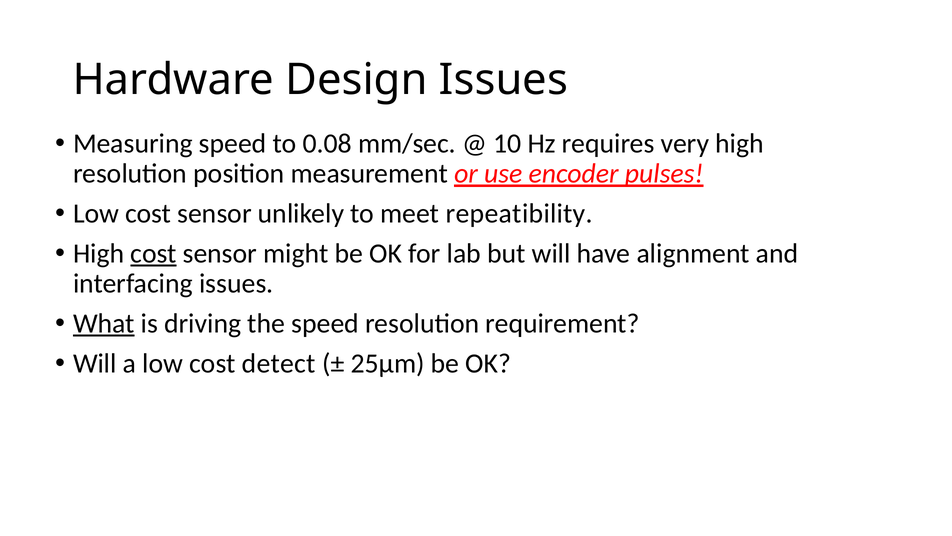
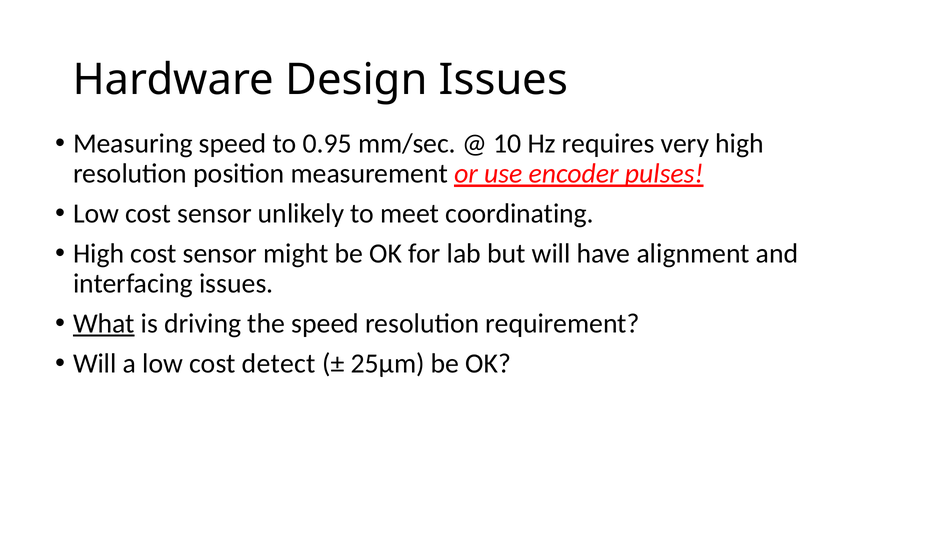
0.08: 0.08 -> 0.95 (327, 144)
repeatibility: repeatibility -> coordinating (520, 213)
cost underline: present -> none (153, 253)
